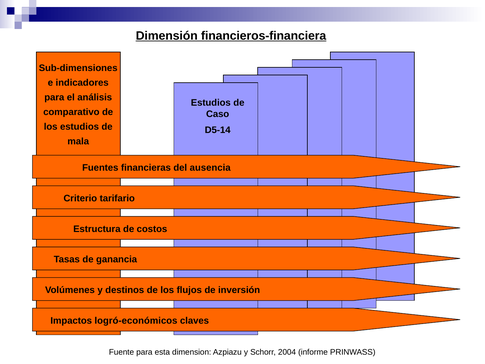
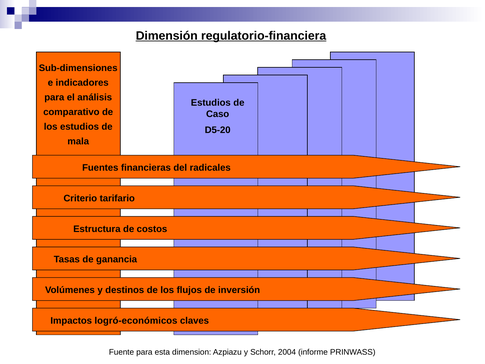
financieros-financiera: financieros-financiera -> regulatorio-financiera (264, 36)
D5-14: D5-14 -> D5-20 (218, 130)
ausencia: ausencia -> radicales (210, 168)
